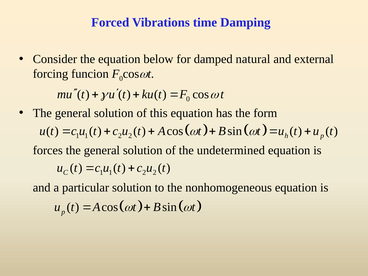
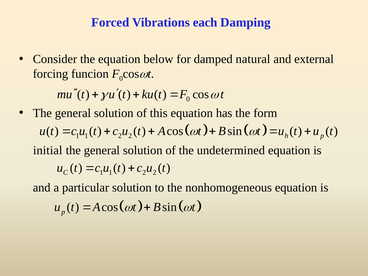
time: time -> each (205, 22)
forces: forces -> initial (48, 150)
